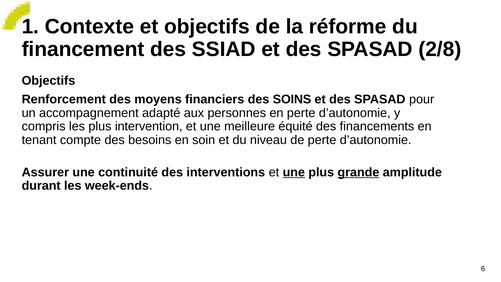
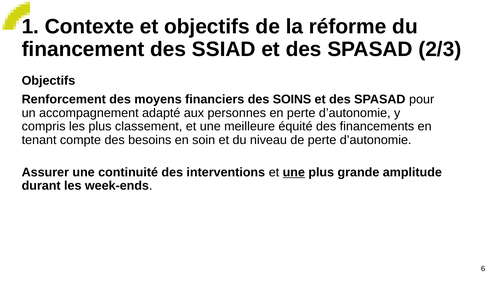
2/8: 2/8 -> 2/3 (440, 49)
intervention: intervention -> classement (149, 126)
grande underline: present -> none (358, 172)
